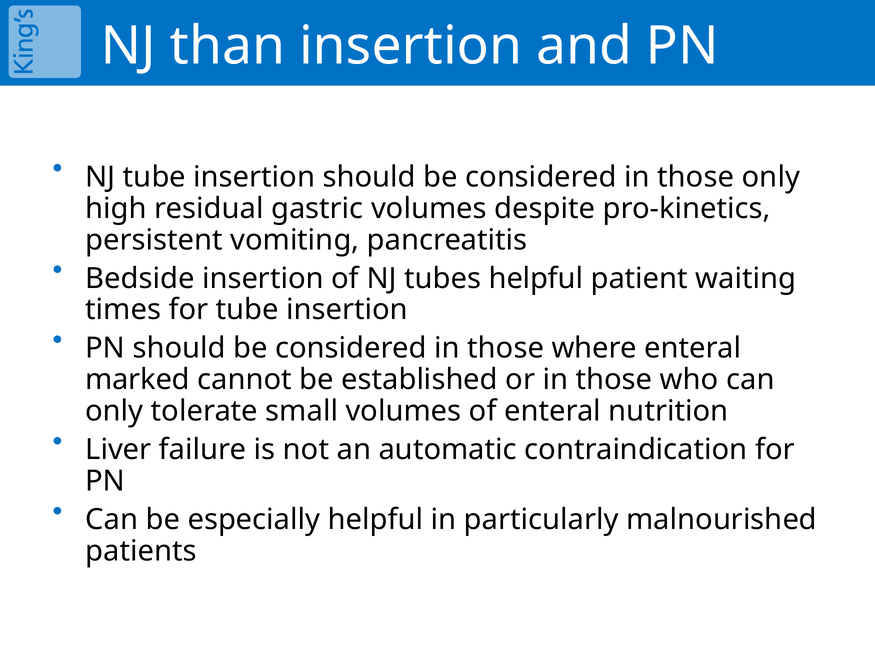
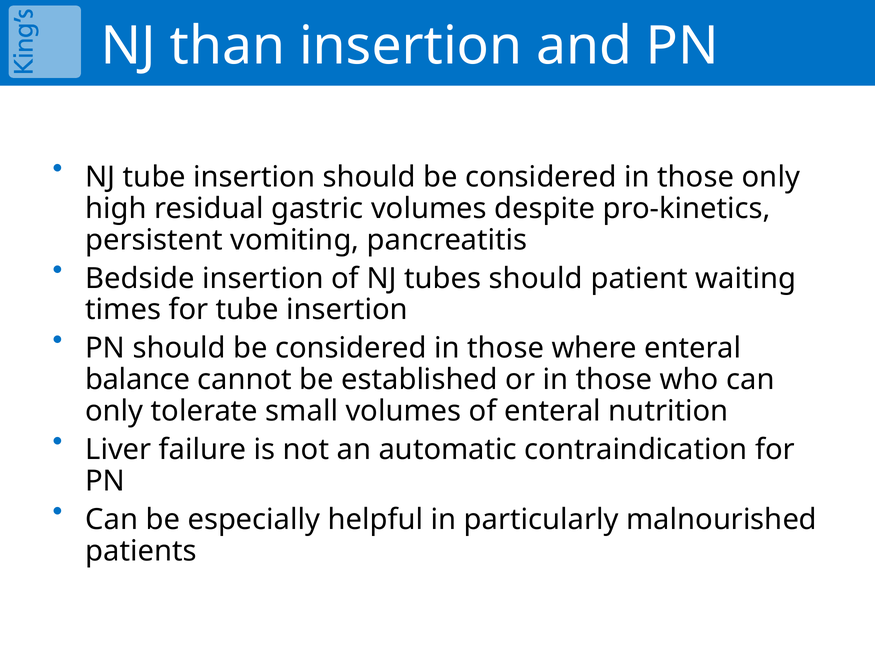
tubes helpful: helpful -> should (536, 279)
marked: marked -> balance (138, 380)
